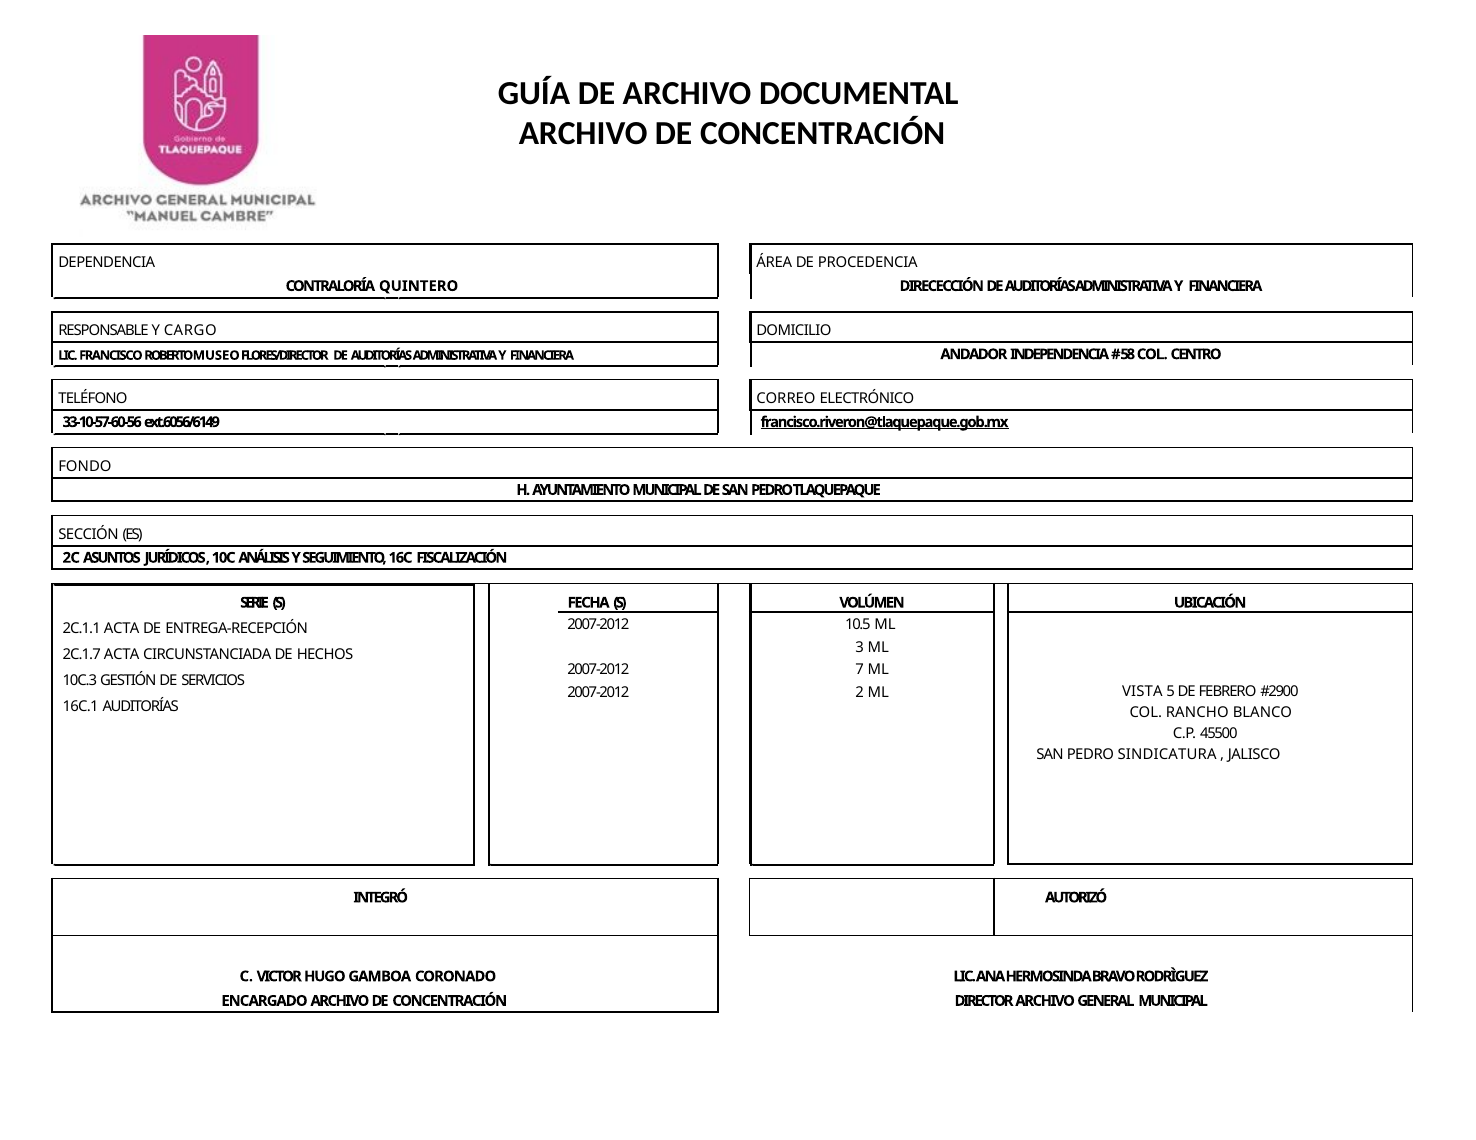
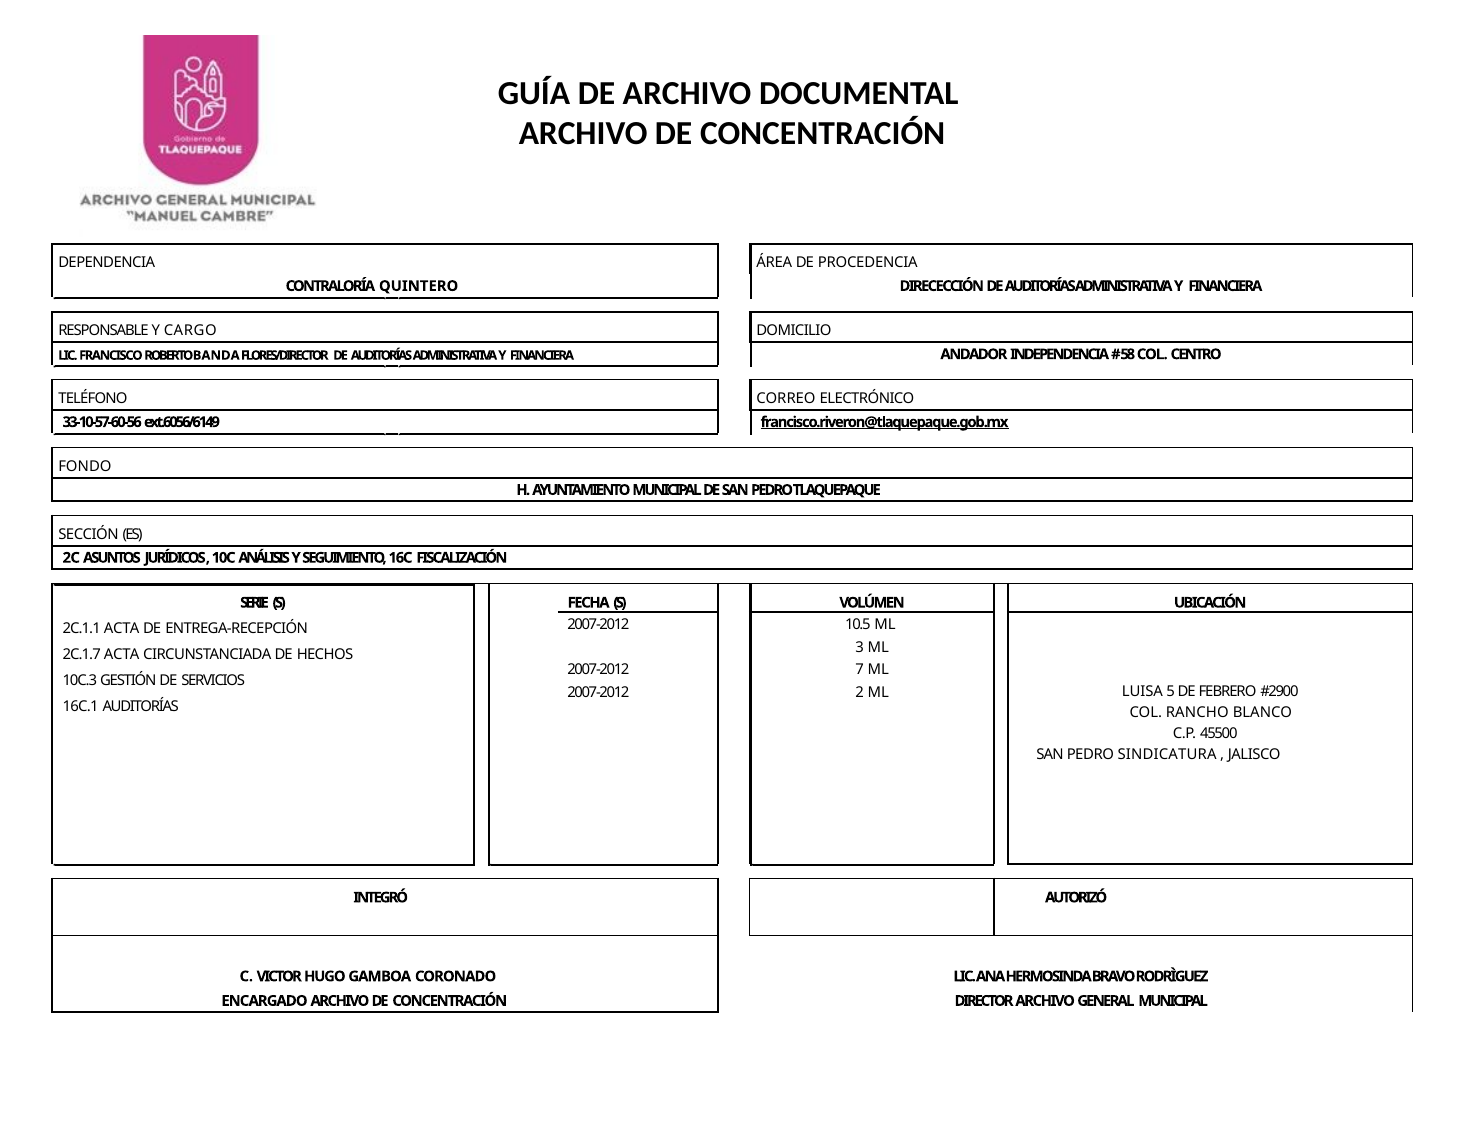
MUSEO: MUSEO -> BANDA (216, 356)
VISTA: VISTA -> LUISA (1142, 692)
